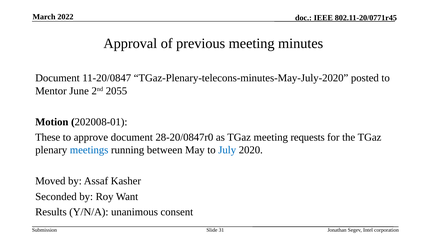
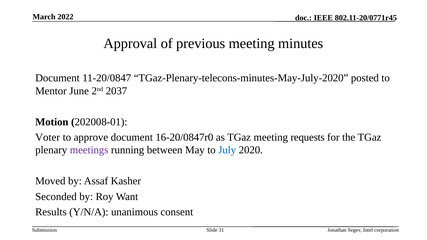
2055: 2055 -> 2037 (116, 91)
These: These -> Voter (48, 137)
28-20/0847r0: 28-20/0847r0 -> 16-20/0847r0 (184, 137)
meetings colour: blue -> purple (89, 150)
